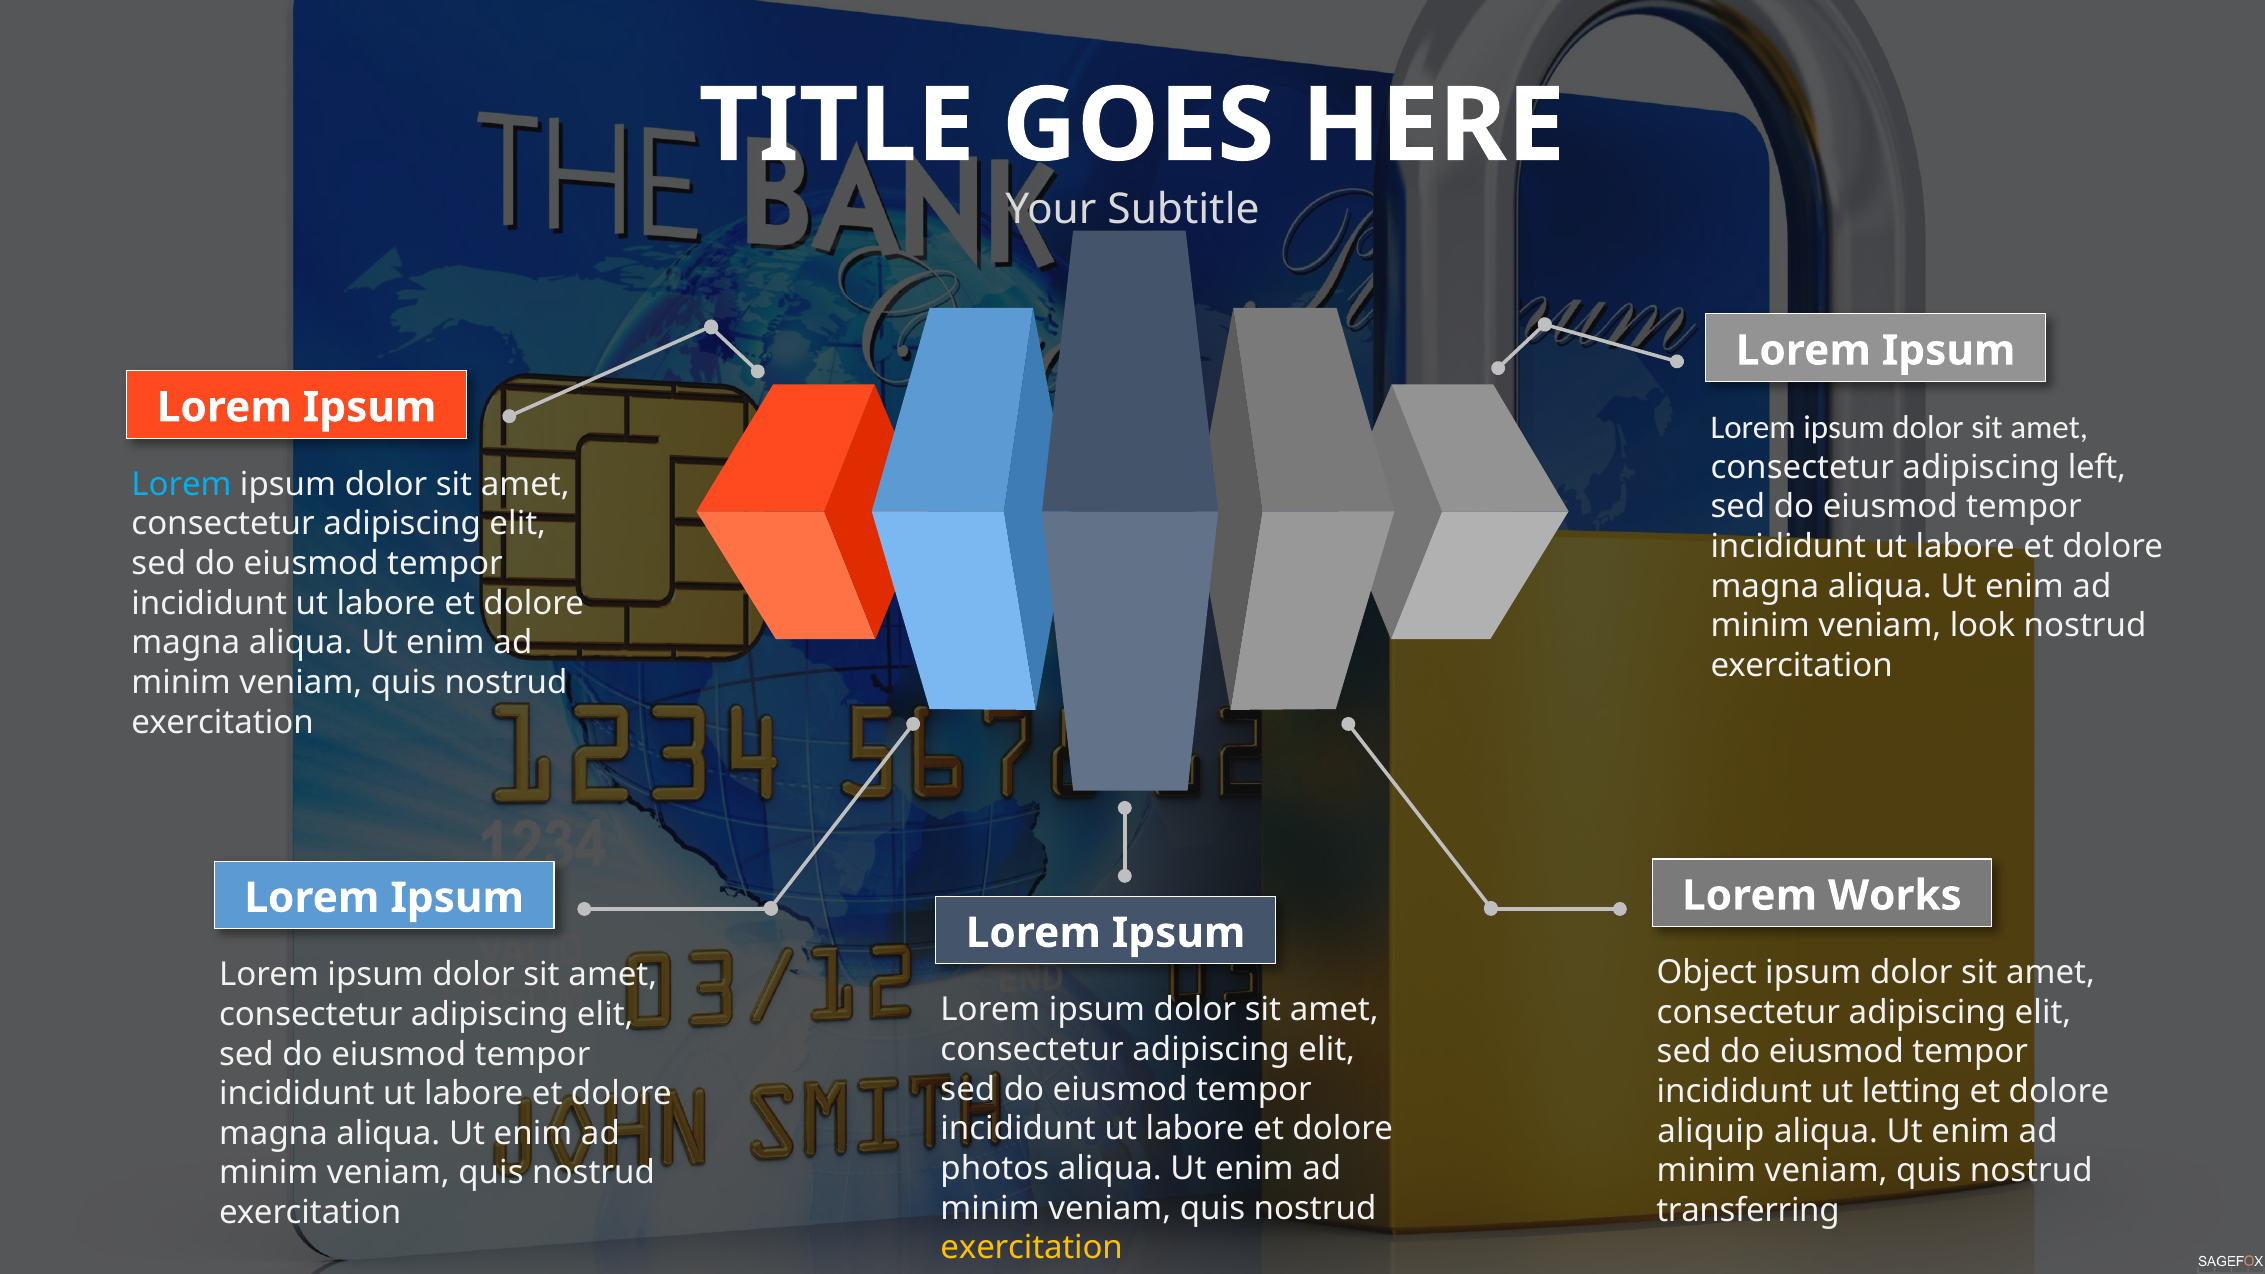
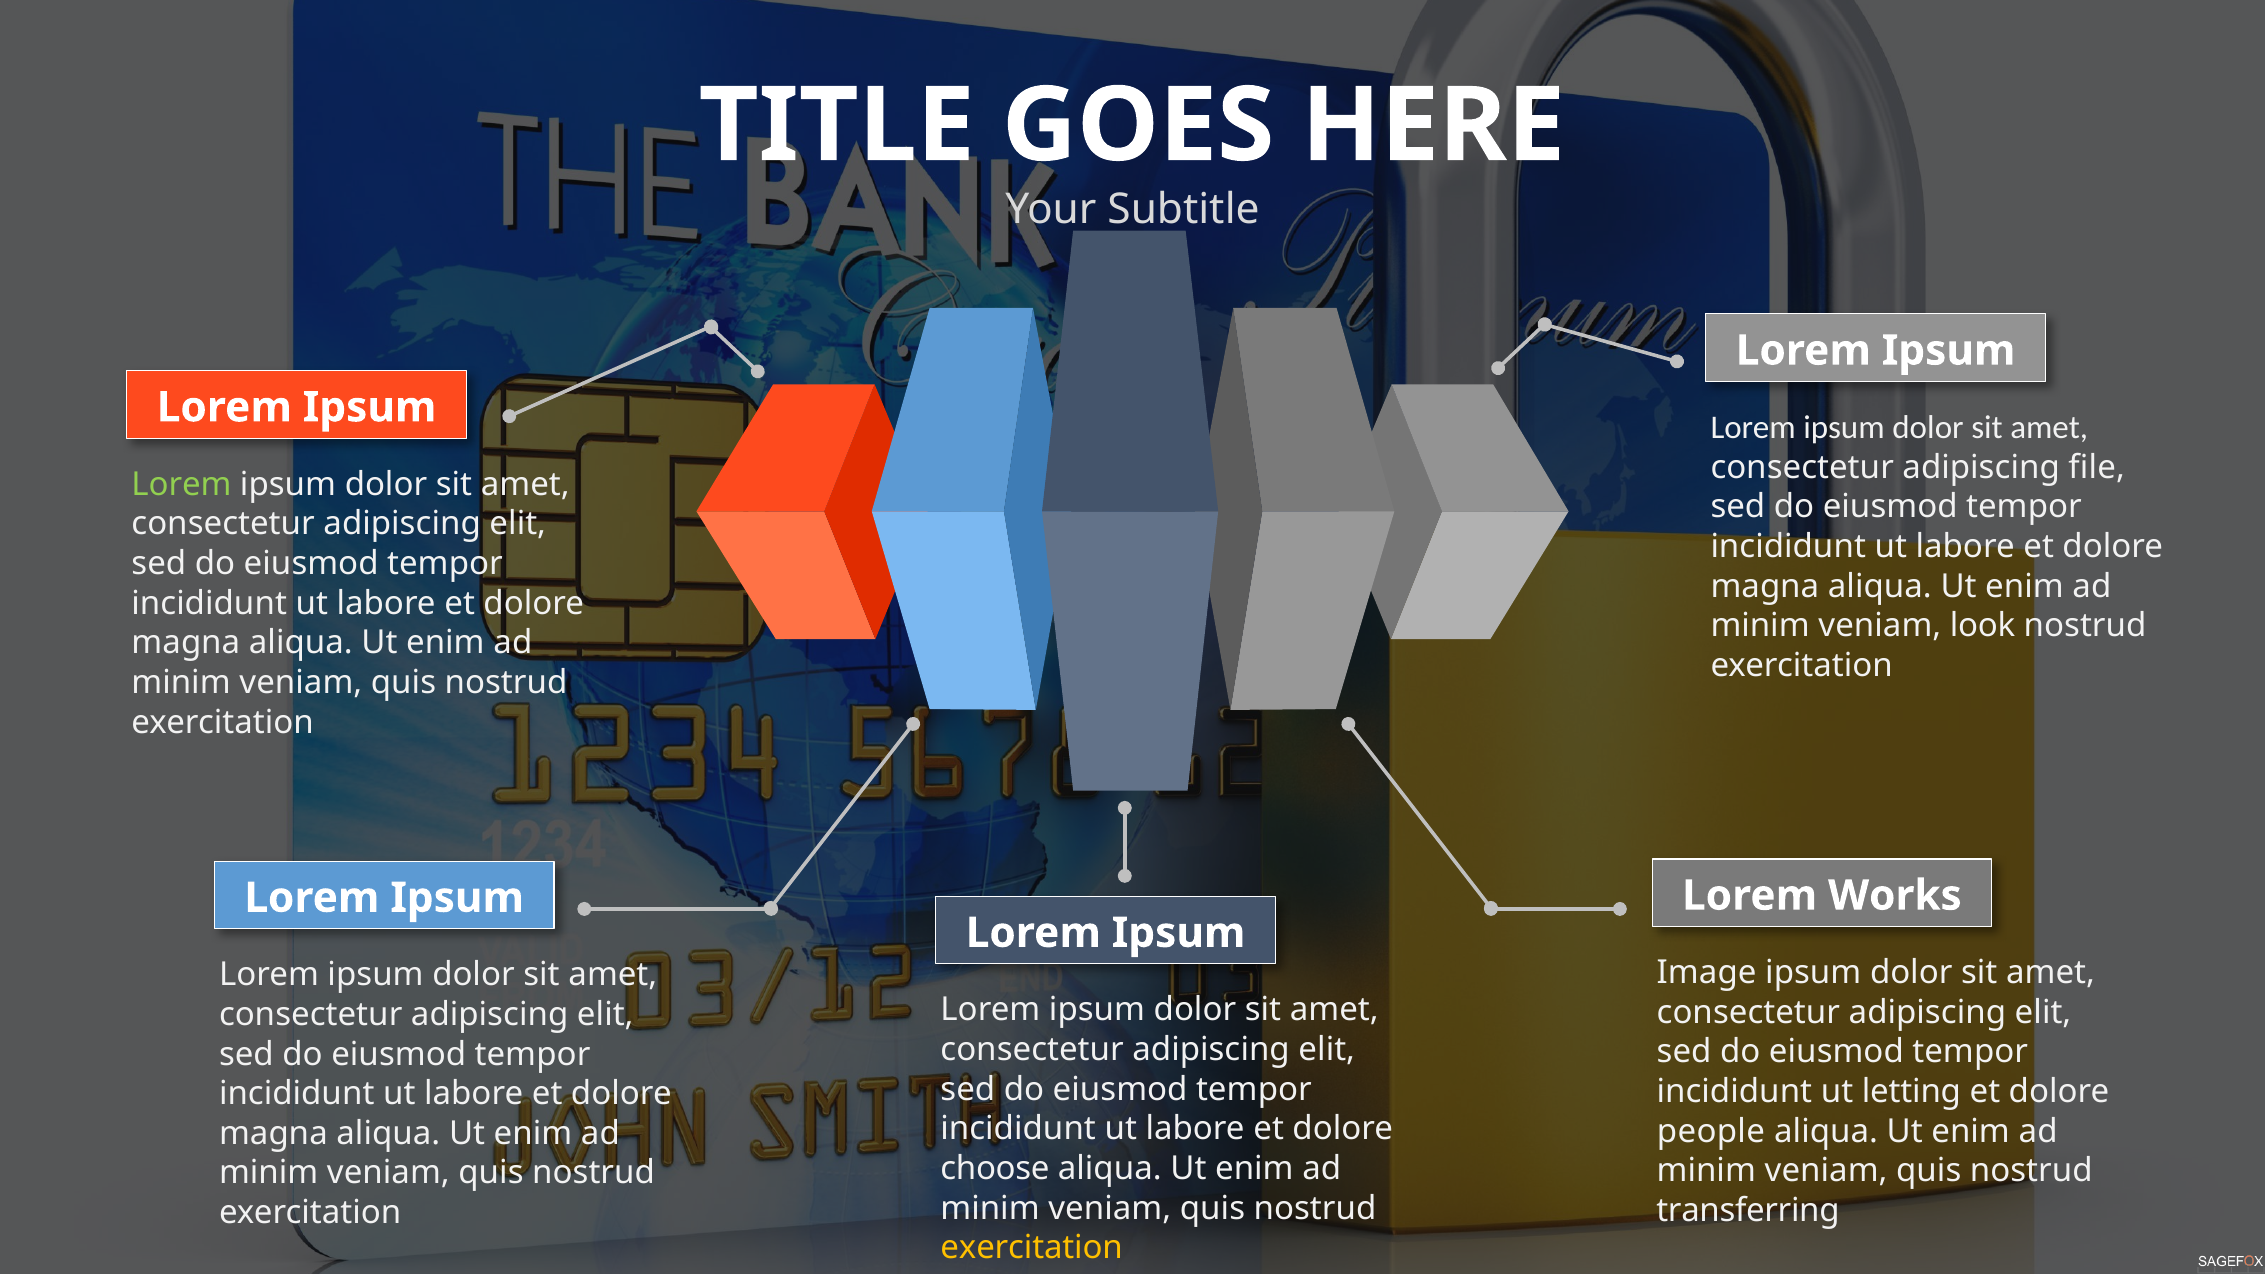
left: left -> file (2097, 467)
Lorem colour: light blue -> light green (181, 484)
Object: Object -> Image (1707, 973)
aliquip: aliquip -> people (1711, 1131)
photos: photos -> choose (995, 1169)
